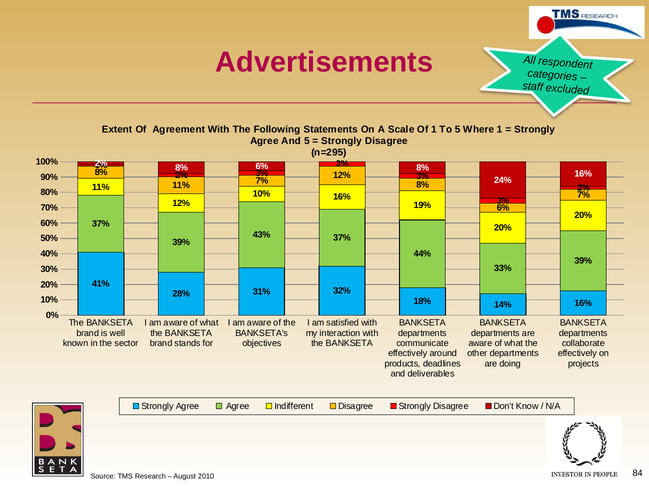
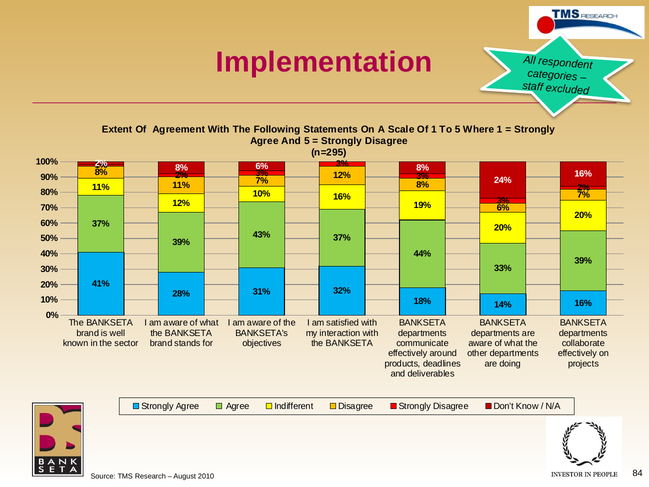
Advertisements: Advertisements -> Implementation (324, 62)
